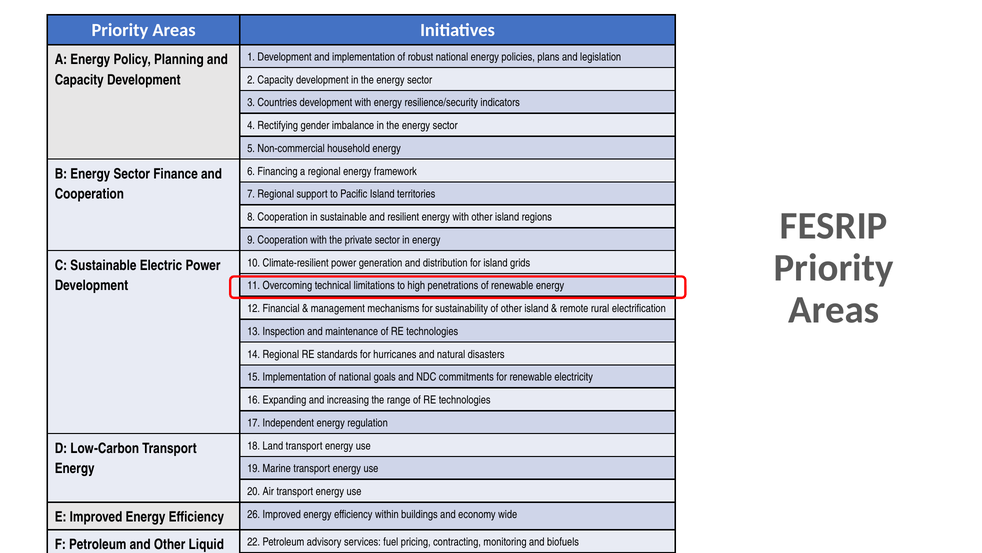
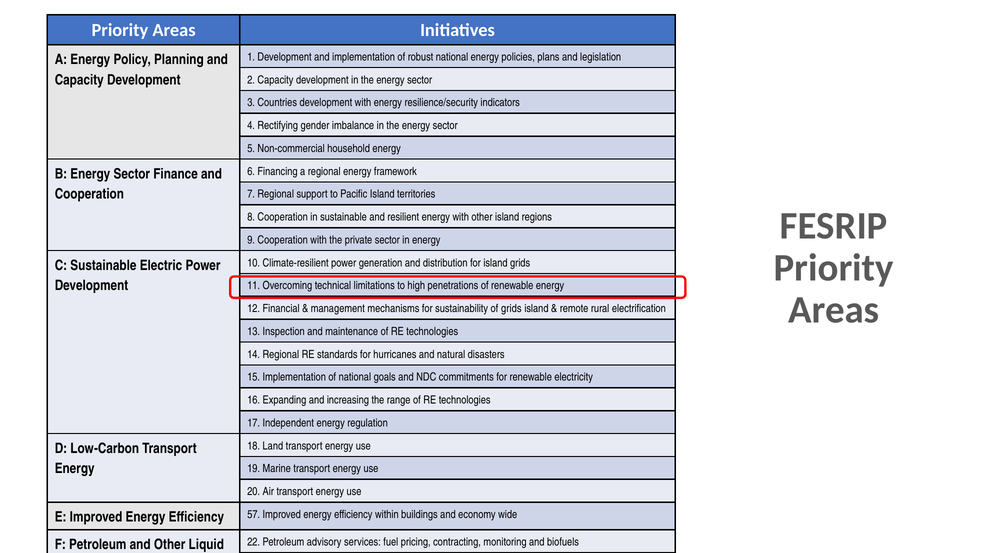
of other: other -> grids (511, 308)
26: 26 -> 57 (254, 514)
